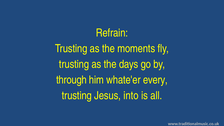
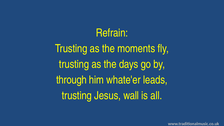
every: every -> leads (155, 80)
into: into -> wall (131, 96)
